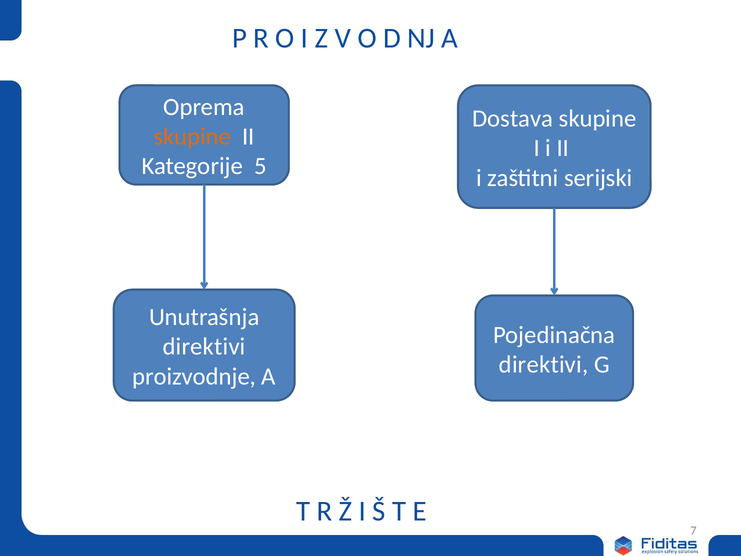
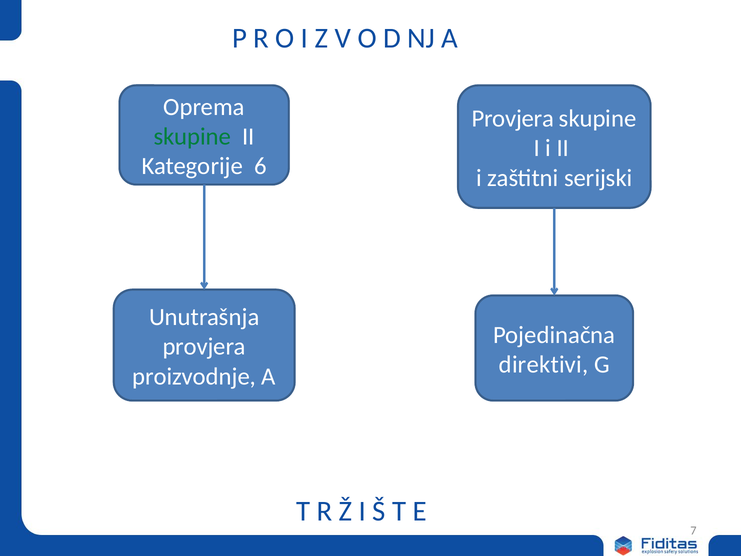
Dostava: Dostava -> Provjera (513, 119)
skupine colour: orange -> green (192, 137)
5: 5 -> 6 (260, 166)
direktivi: direktivi -> provjera (204, 347)
